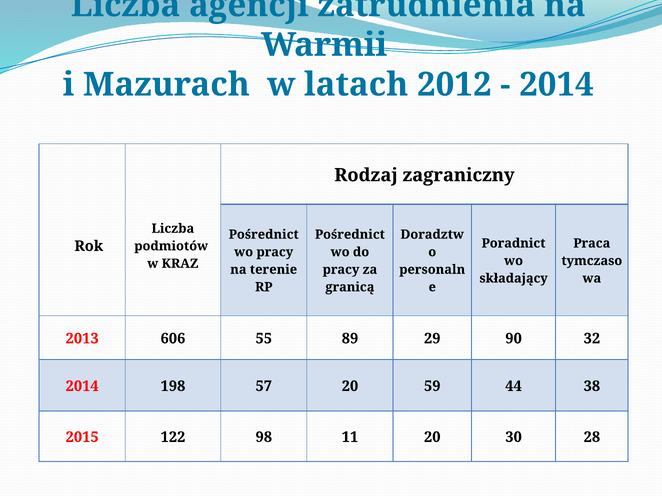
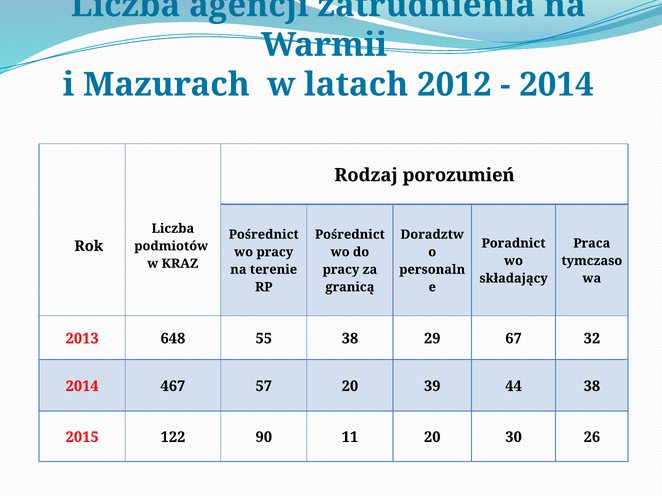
zagraniczny: zagraniczny -> porozumień (459, 175)
606: 606 -> 648 (173, 339)
55 89: 89 -> 38 (350, 339)
90: 90 -> 67 (514, 339)
198: 198 -> 467 (173, 387)
59: 59 -> 39 (432, 387)
98: 98 -> 90 (264, 437)
28: 28 -> 26 (592, 437)
